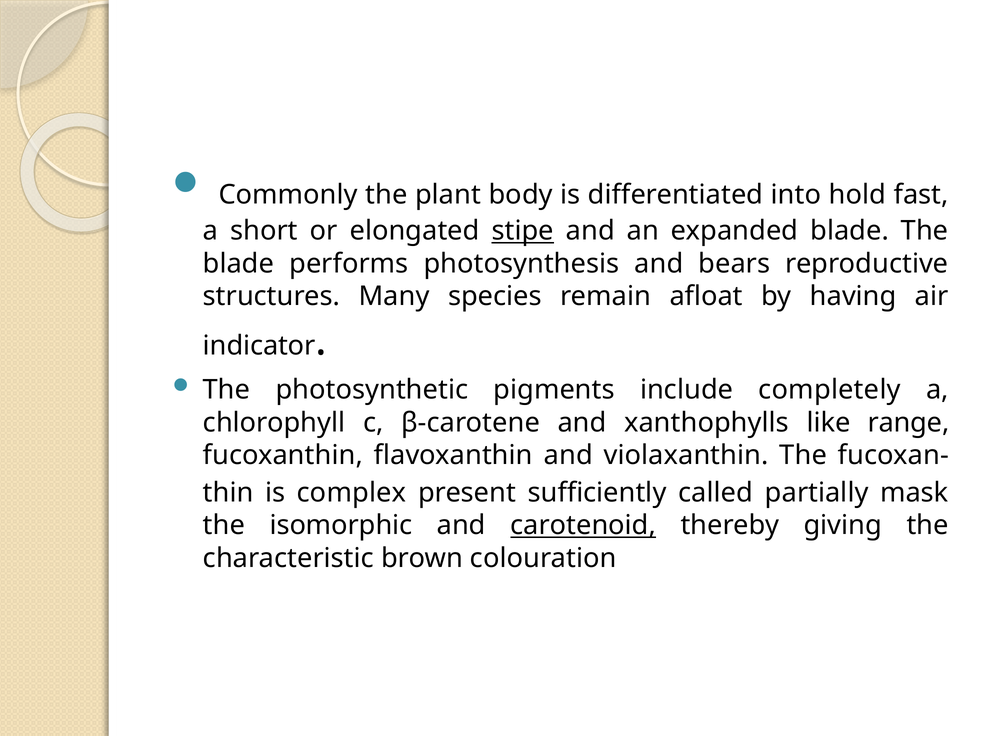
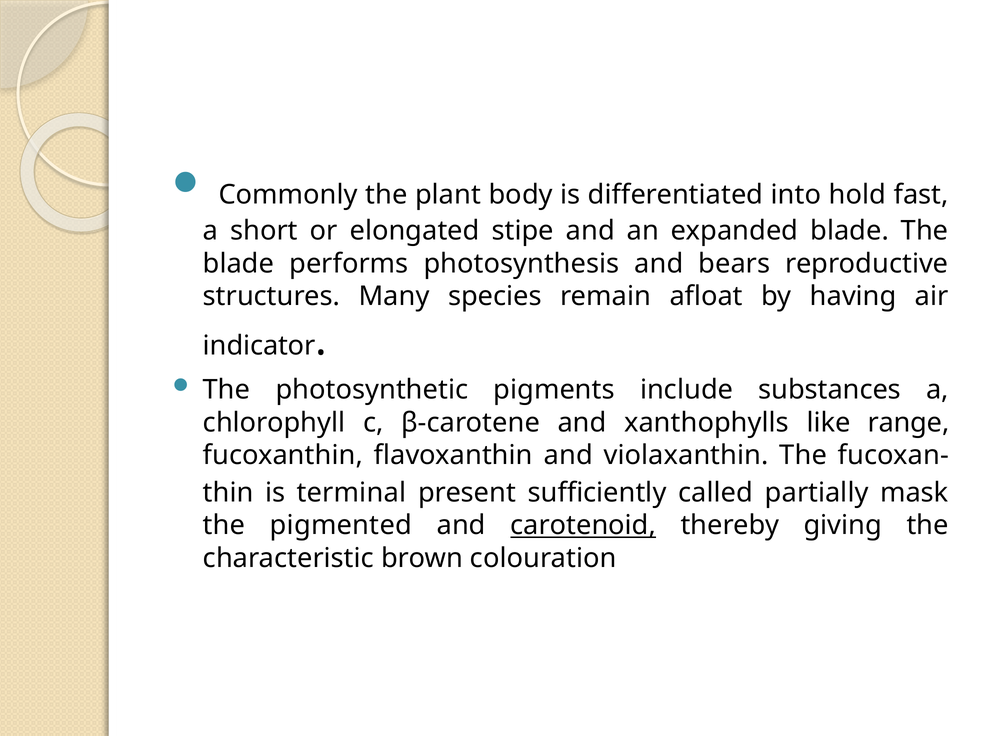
stipe underline: present -> none (523, 231)
completely: completely -> substances (830, 390)
complex: complex -> terminal (351, 492)
isomorphic: isomorphic -> pigmented (341, 525)
